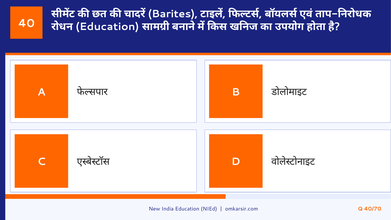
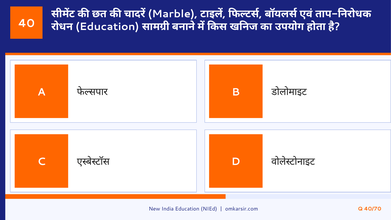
Barites: Barites -> Marble (173, 14)
